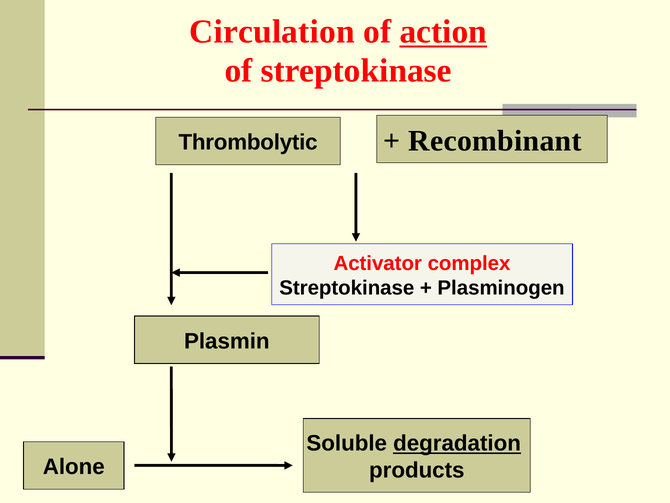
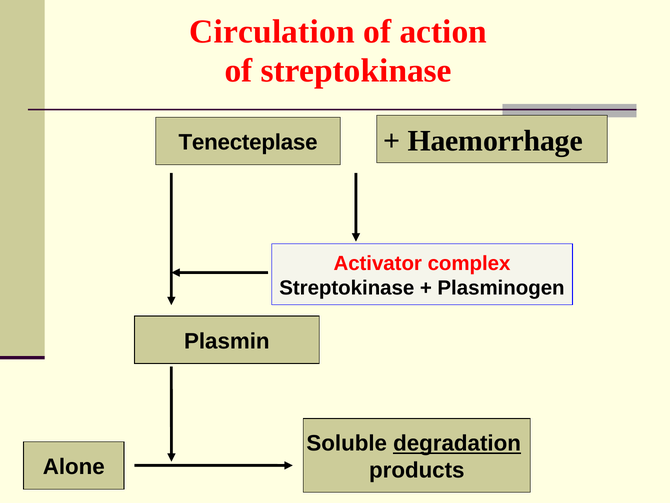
action underline: present -> none (443, 32)
Recombinant: Recombinant -> Haemorrhage (495, 141)
Thrombolytic: Thrombolytic -> Tenecteplase (248, 142)
